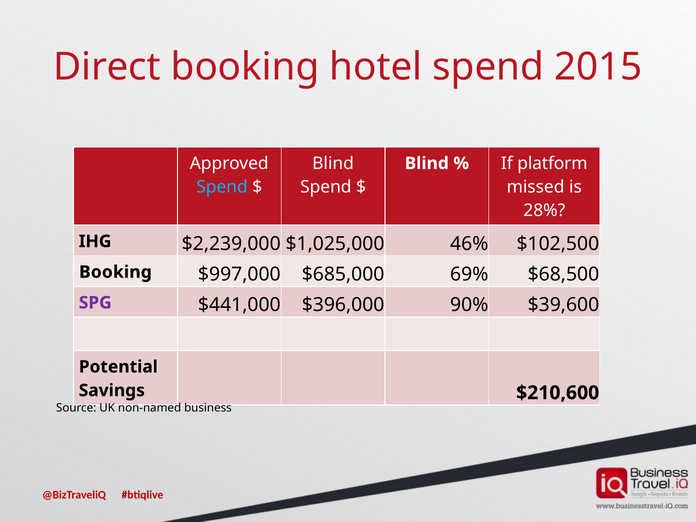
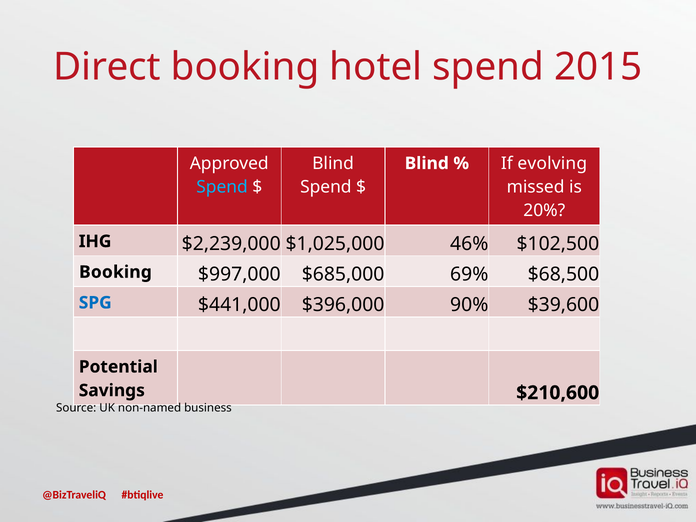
platform: platform -> evolving (552, 163)
28%: 28% -> 20% (544, 211)
SPG colour: purple -> blue (95, 303)
